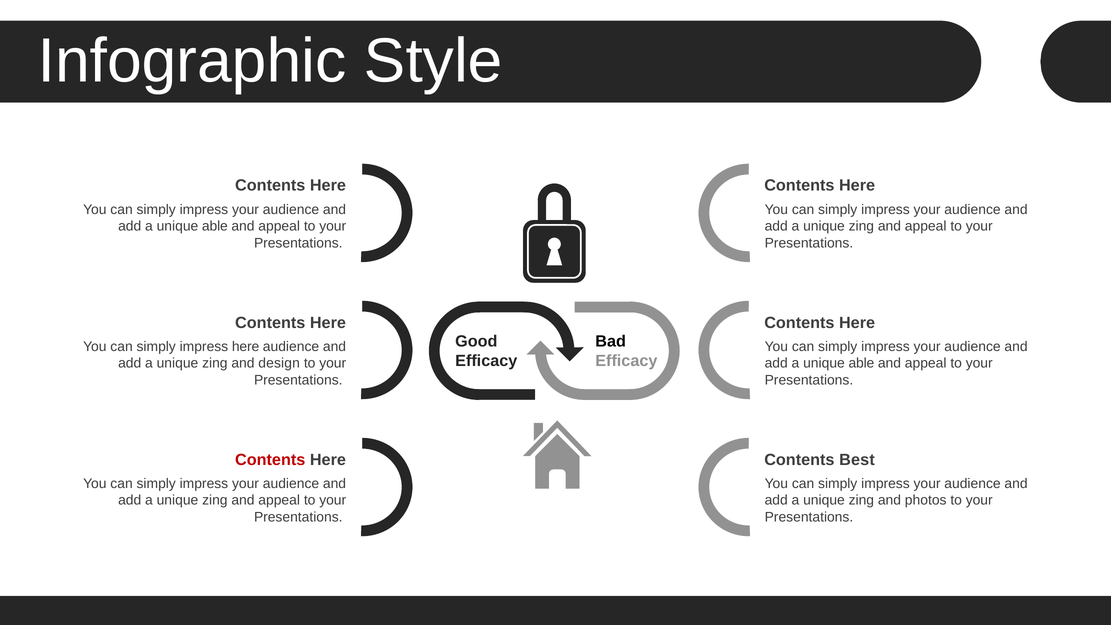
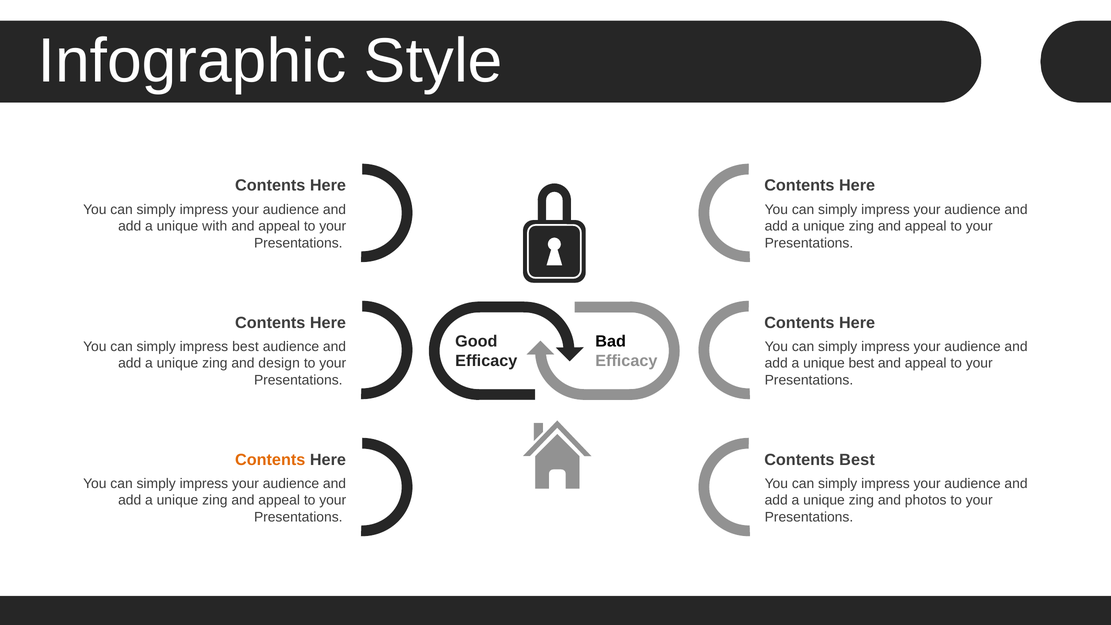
able: able -> with (215, 226)
impress here: here -> best (245, 347)
able: able -> best (861, 363)
Contents colour: red -> orange (270, 460)
